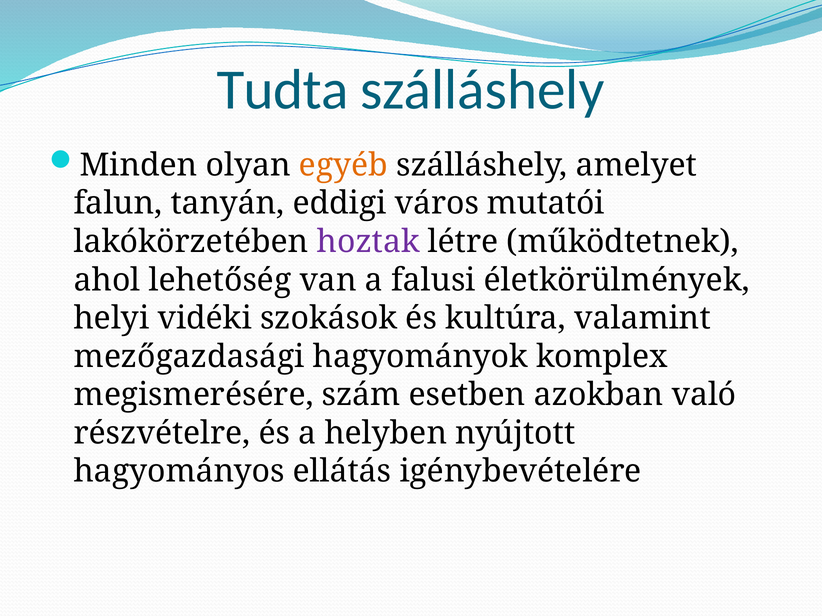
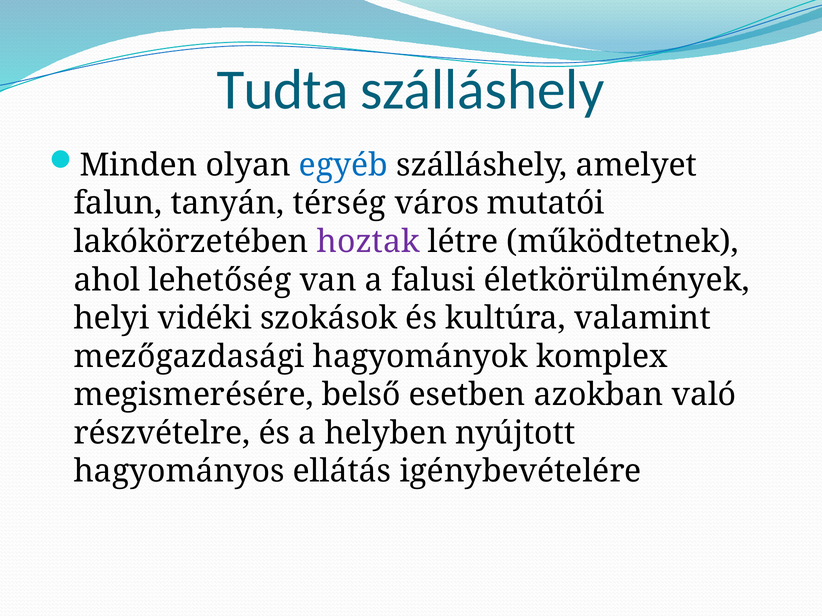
egyéb colour: orange -> blue (343, 165)
eddigi: eddigi -> térség (339, 204)
szám: szám -> belső (361, 395)
